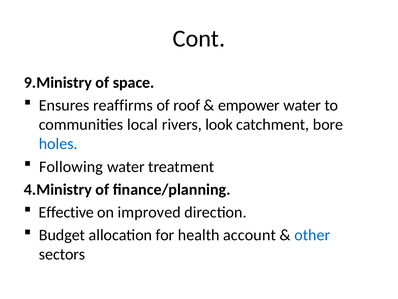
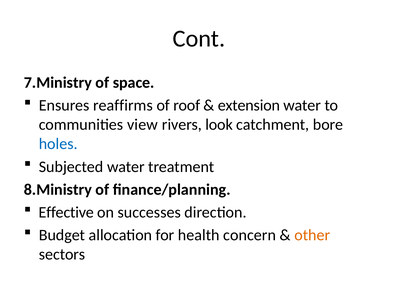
9.Ministry: 9.Ministry -> 7.Ministry (58, 82)
empower: empower -> extension (249, 105)
local: local -> view (142, 124)
Following: Following -> Subjected (71, 166)
4.Ministry: 4.Ministry -> 8.Ministry (58, 189)
improved: improved -> successes (149, 212)
account: account -> concern (250, 235)
other colour: blue -> orange (312, 235)
